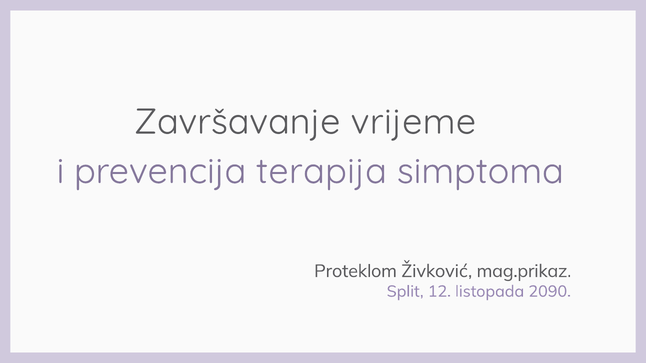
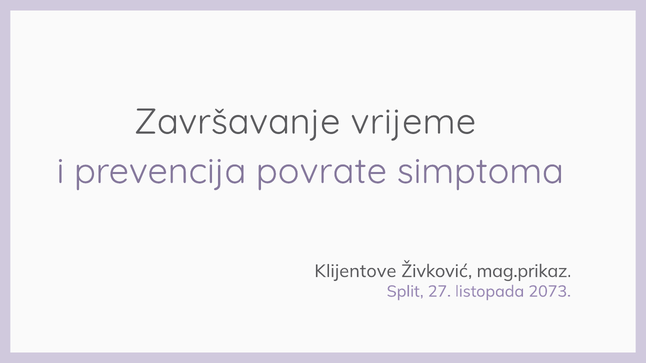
terapija: terapija -> povrate (321, 171)
Proteklom: Proteklom -> Klijentove (355, 271)
12: 12 -> 27 (439, 292)
2090: 2090 -> 2073 (550, 292)
